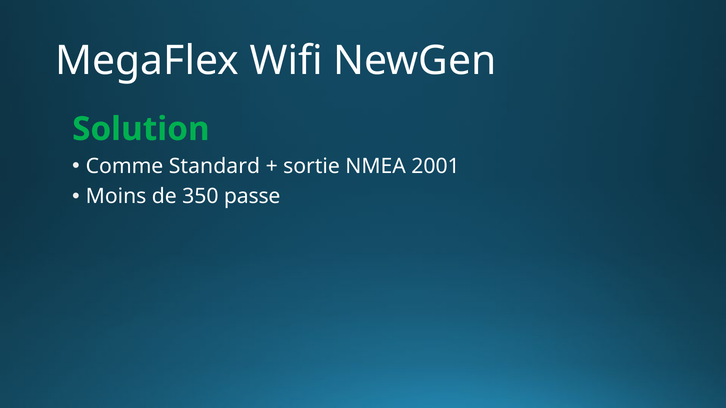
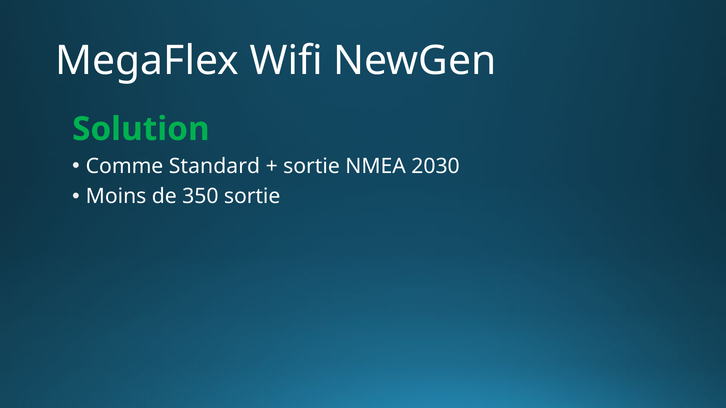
2001: 2001 -> 2030 (436, 166)
350 passe: passe -> sortie (252, 197)
